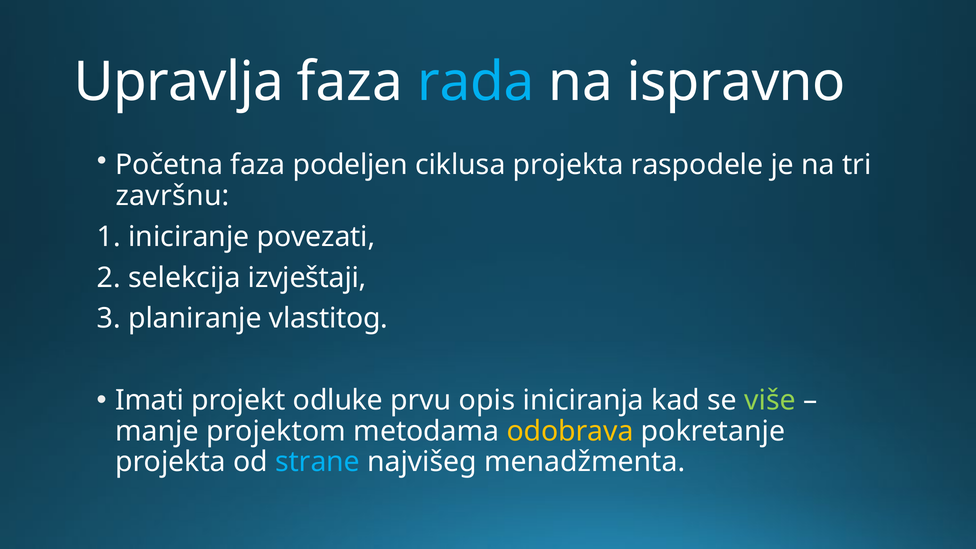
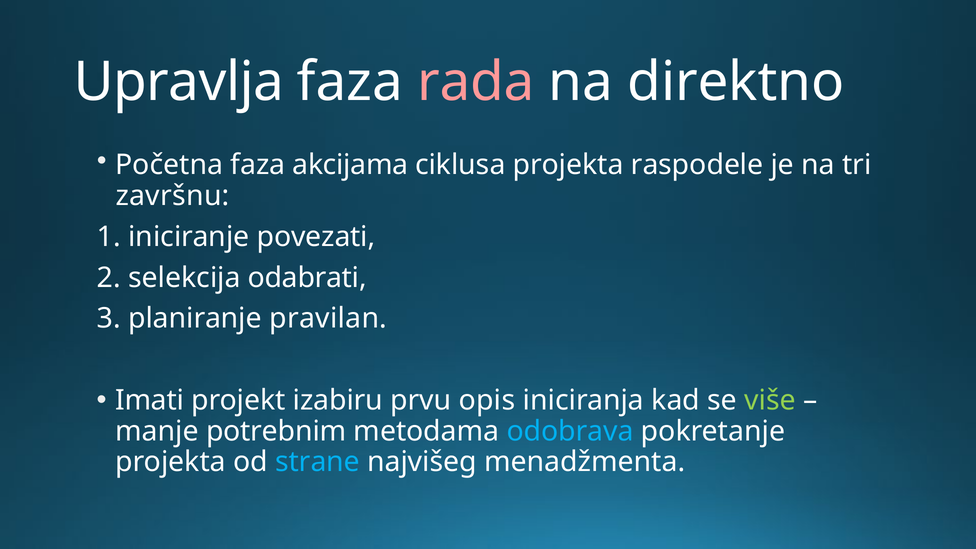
rada colour: light blue -> pink (476, 82)
ispravno: ispravno -> direktno (736, 82)
podeljen: podeljen -> akcijama (350, 165)
izvještaji: izvještaji -> odabrati (307, 278)
vlastitog: vlastitog -> pravilan (328, 319)
odluke: odluke -> izabiru (338, 400)
projektom: projektom -> potrebnim (276, 431)
odobrava colour: yellow -> light blue (570, 431)
